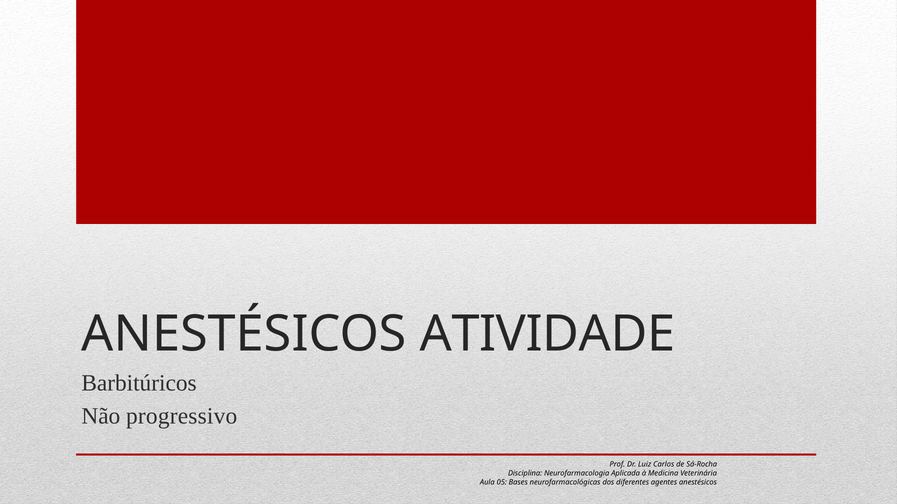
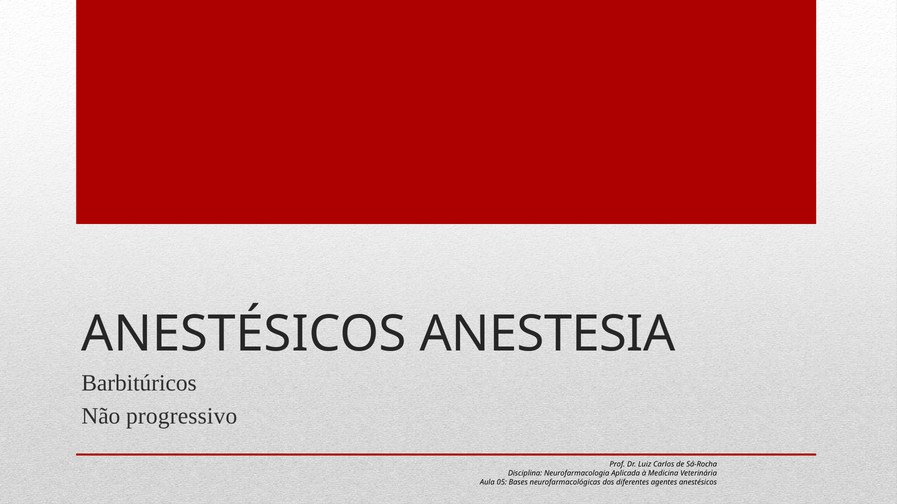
ATIVIDADE: ATIVIDADE -> ANESTESIA (547, 334)
